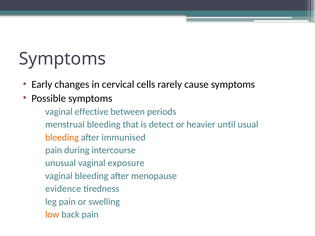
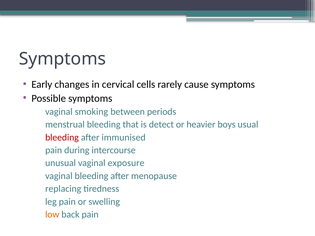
effective: effective -> smoking (91, 112)
until: until -> boys (227, 125)
bleeding colour: orange -> red (62, 138)
evidence: evidence -> replacing (63, 189)
